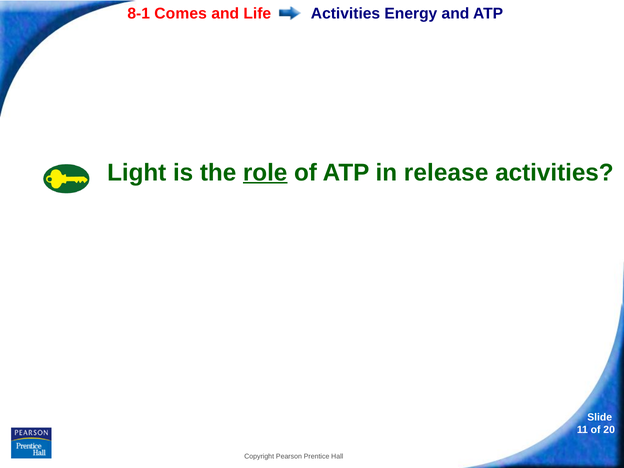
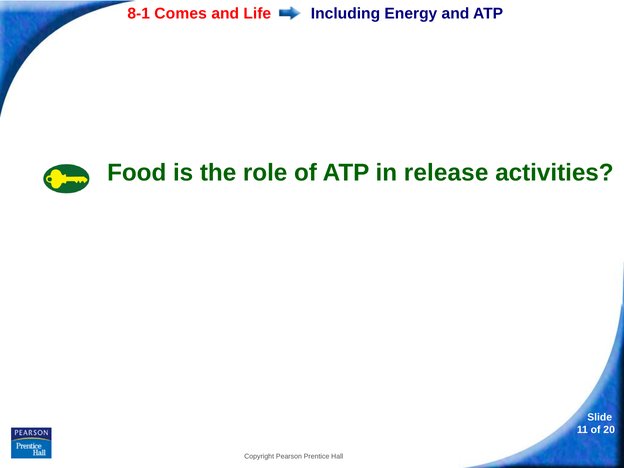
Activities: Activities -> Including (346, 14)
Light: Light -> Food (137, 173)
role underline: present -> none (265, 173)
